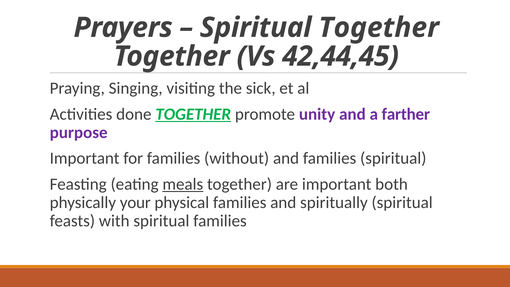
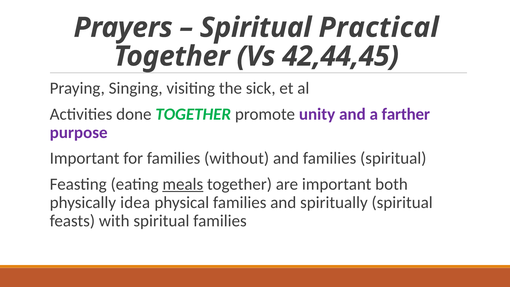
Spiritual Together: Together -> Practical (379, 28)
TOGETHER underline: present -> none (193, 114)
your: your -> idea (135, 202)
